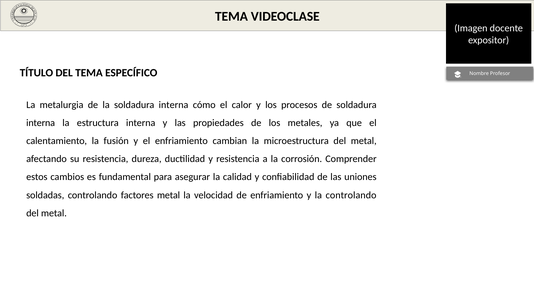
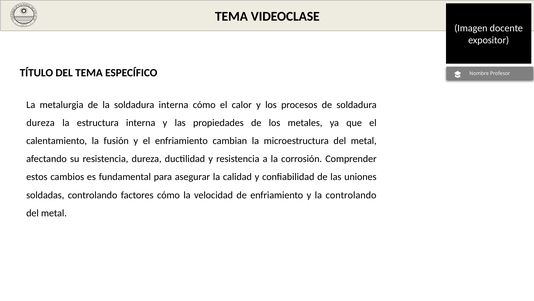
interna: interna -> dureza (41, 123)
factores metal: metal -> cómo (168, 195)
